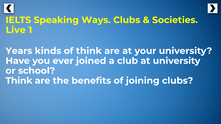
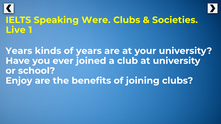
Ways: Ways -> Were (96, 20)
of think: think -> years (89, 51)
Think: Think -> Enjoy (19, 81)
